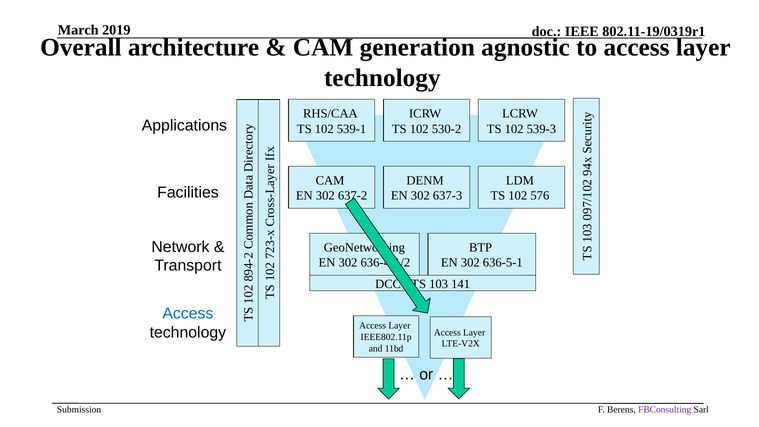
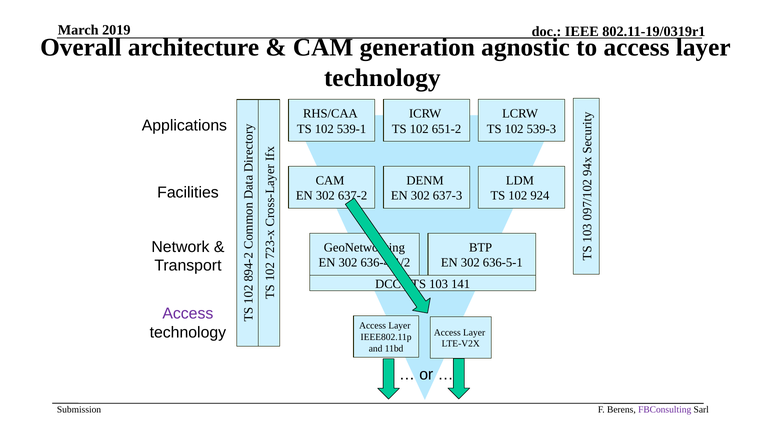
530-2: 530-2 -> 651-2 (447, 129)
576: 576 -> 924 (540, 196)
Access colour: blue -> purple (188, 314)
